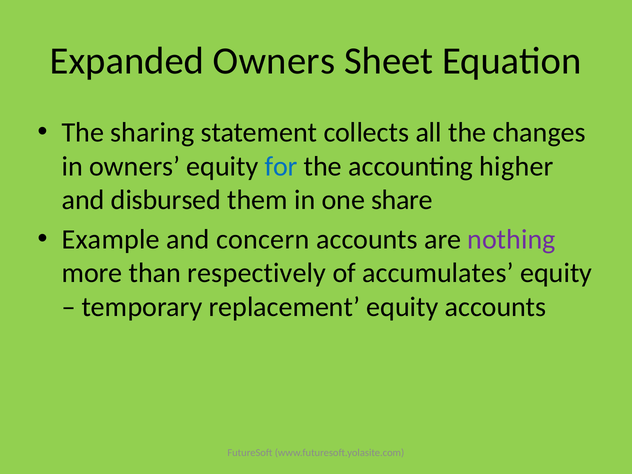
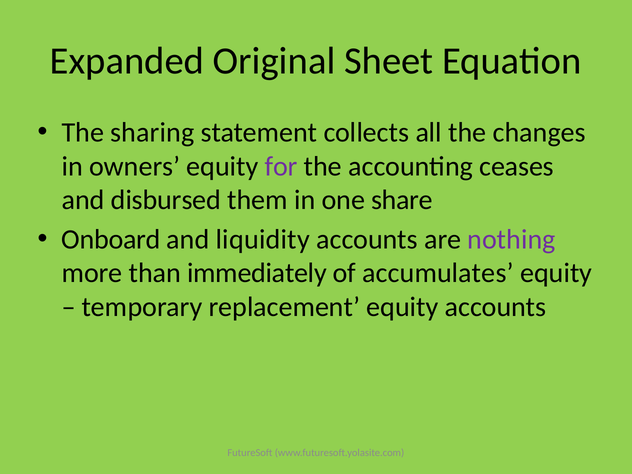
Expanded Owners: Owners -> Original (274, 61)
for colour: blue -> purple (281, 166)
higher: higher -> ceases (517, 166)
Example: Example -> Onboard (111, 239)
concern: concern -> liquidity (263, 239)
respectively: respectively -> immediately (257, 273)
